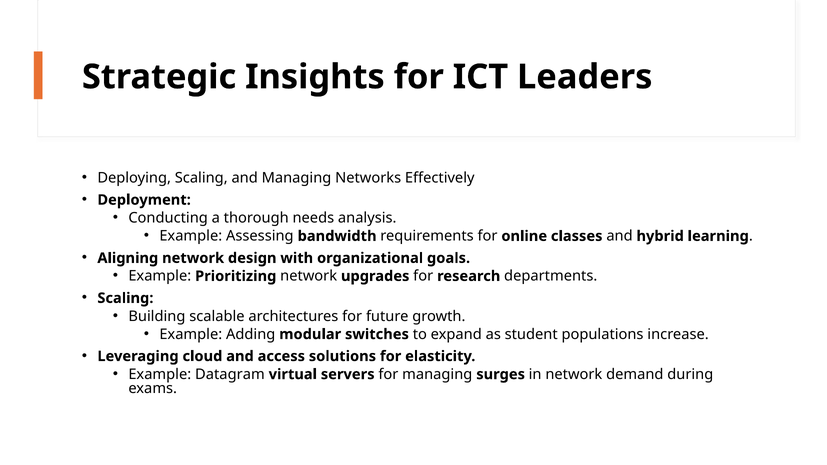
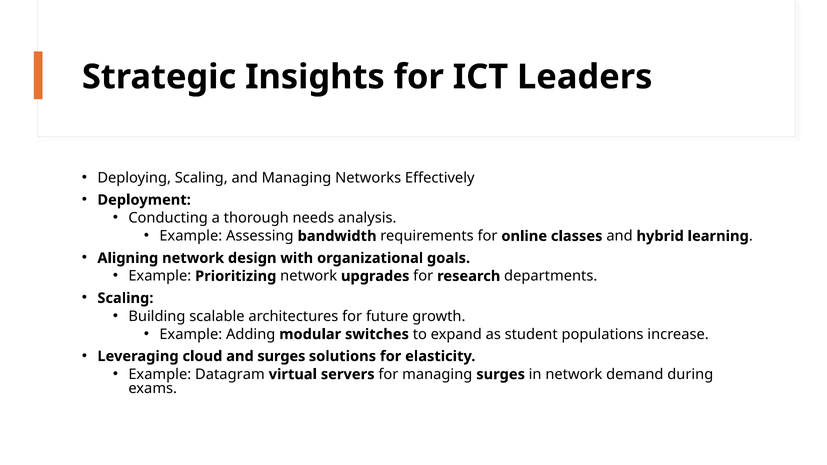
and access: access -> surges (281, 356)
